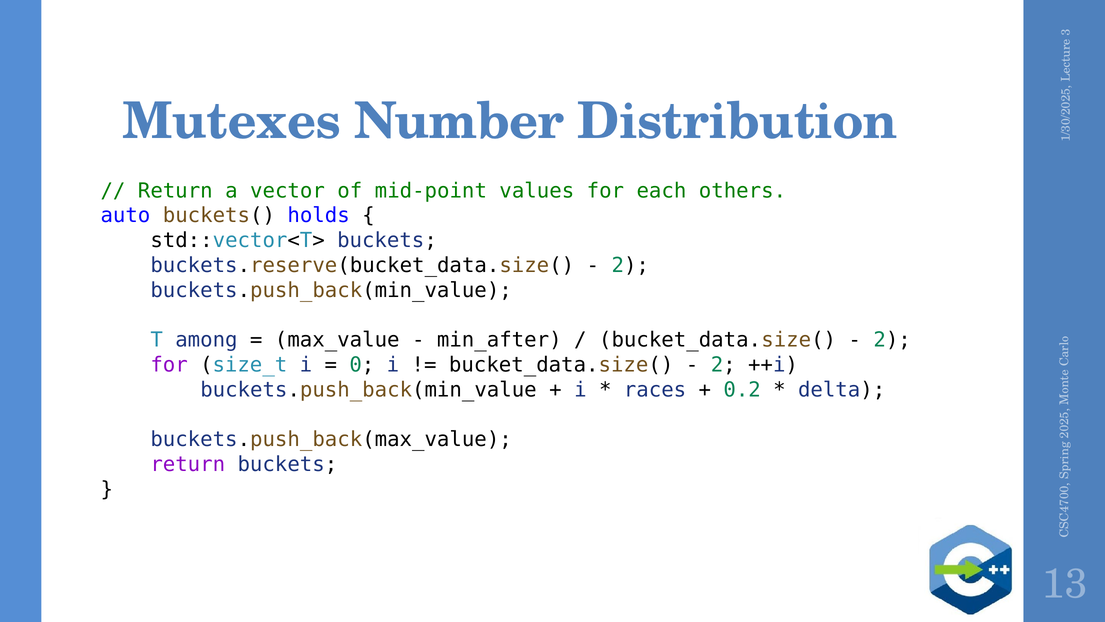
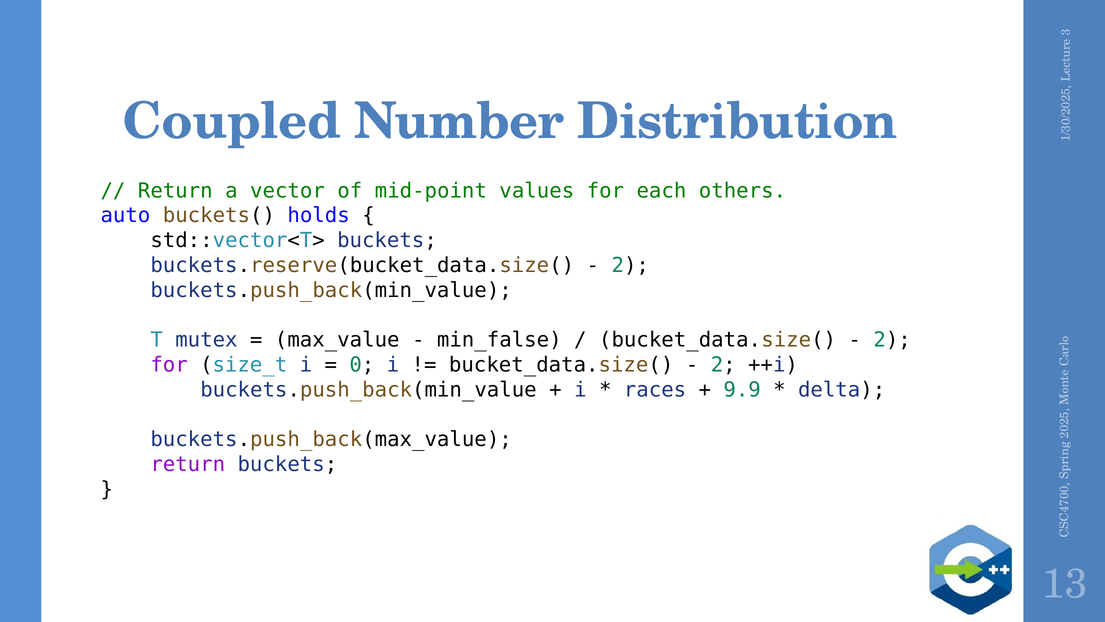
Mutexes: Mutexes -> Coupled (232, 121)
among: among -> mutex (206, 340)
min_after: min_after -> min_false (499, 340)
0.2: 0.2 -> 9.9 (742, 389)
